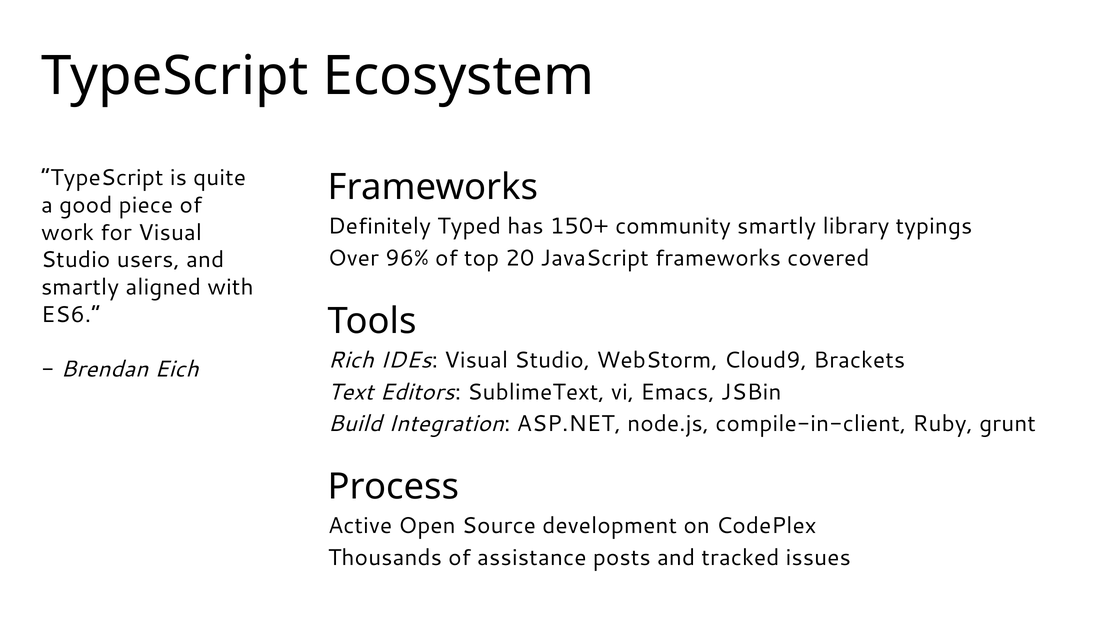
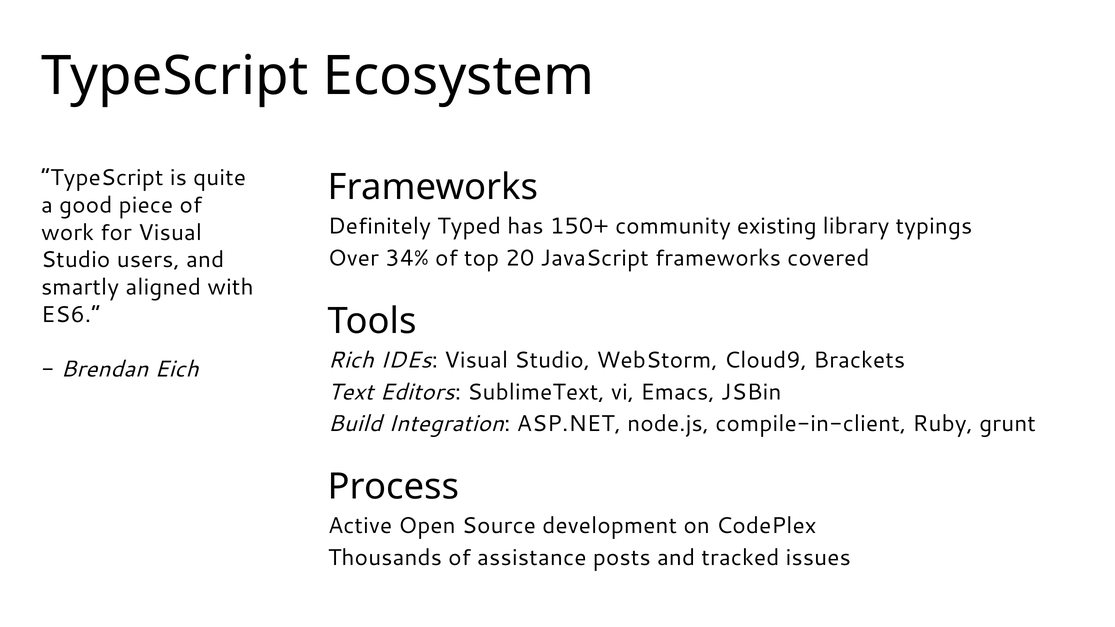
community smartly: smartly -> existing (777, 226)
96%: 96% -> 34% (407, 258)
